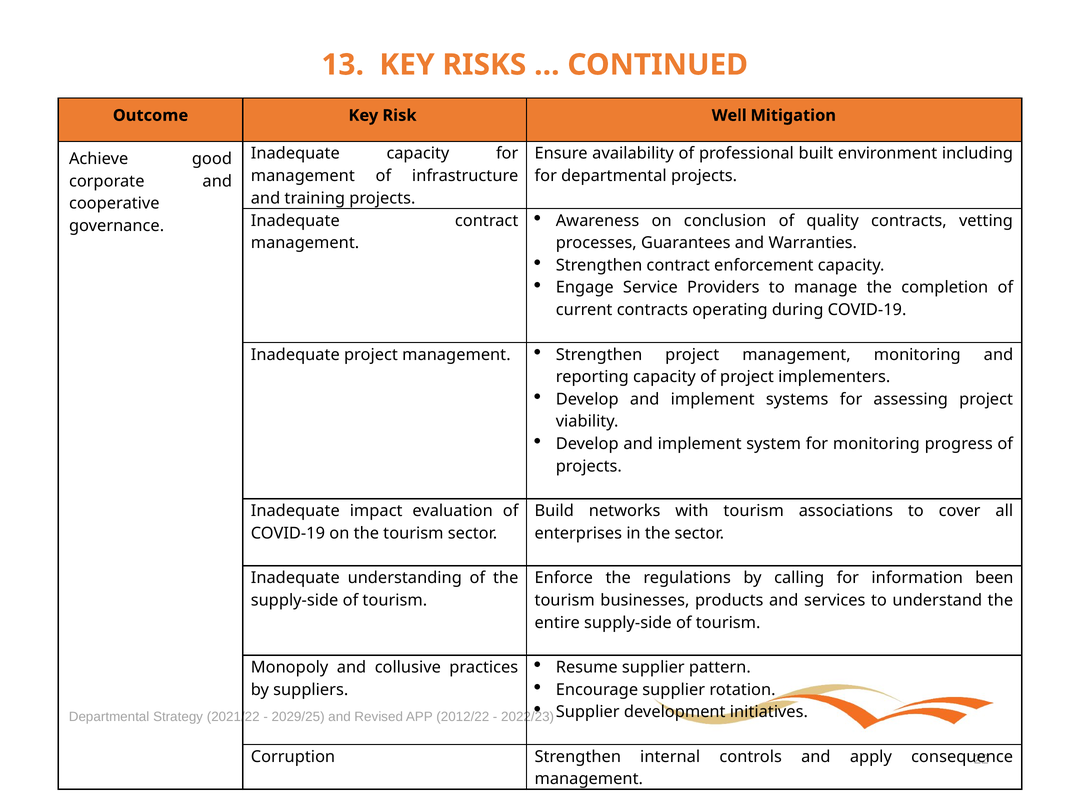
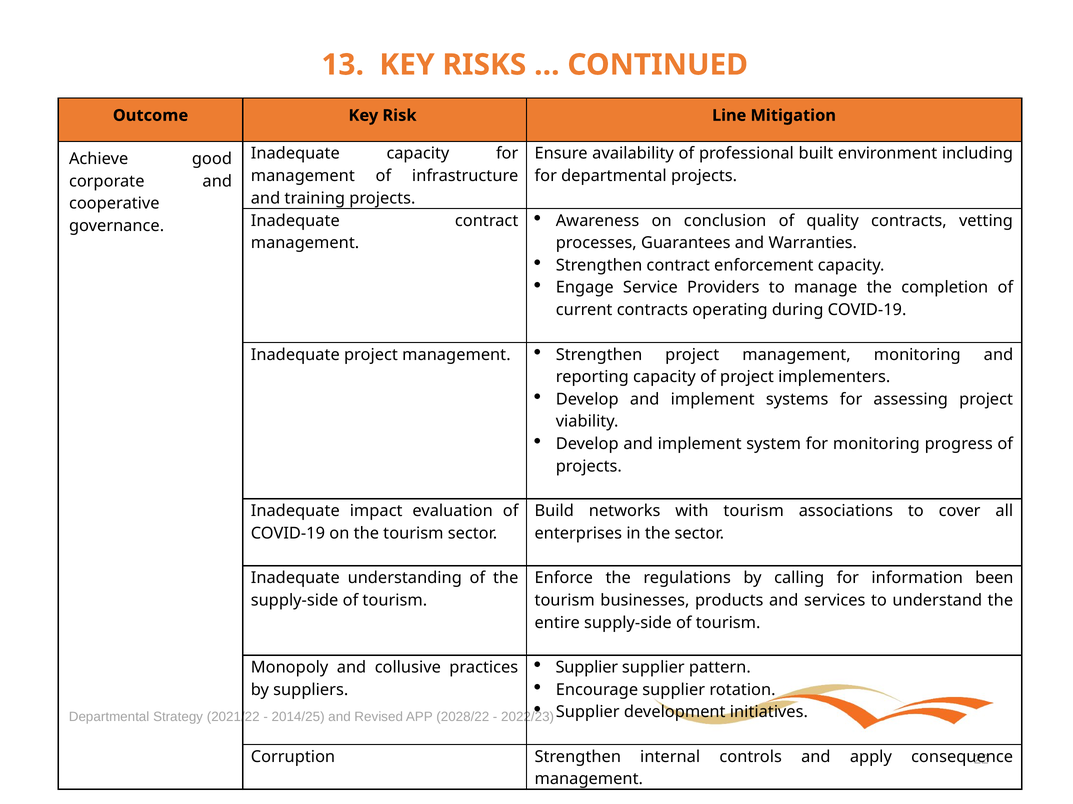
Well: Well -> Line (729, 116)
Resume: Resume -> Supplier (587, 668)
2029/25: 2029/25 -> 2014/25 (298, 717)
2012/22: 2012/22 -> 2028/22 (463, 717)
